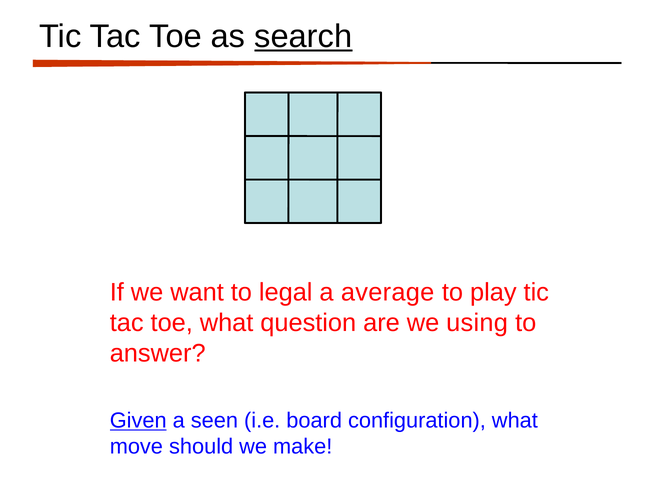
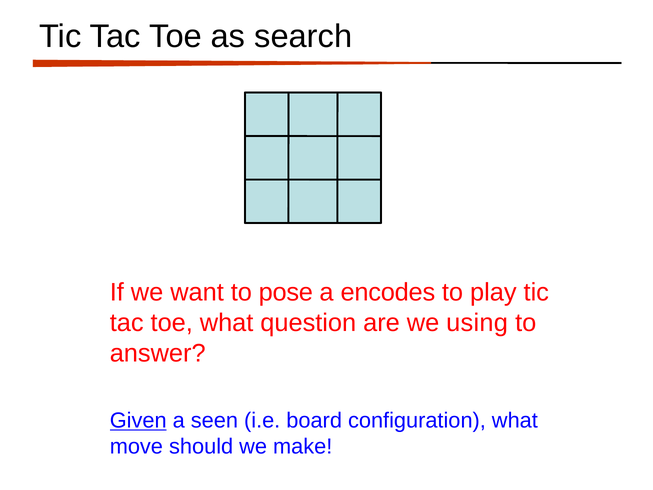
search underline: present -> none (303, 37)
legal: legal -> pose (286, 292)
average: average -> encodes (388, 292)
